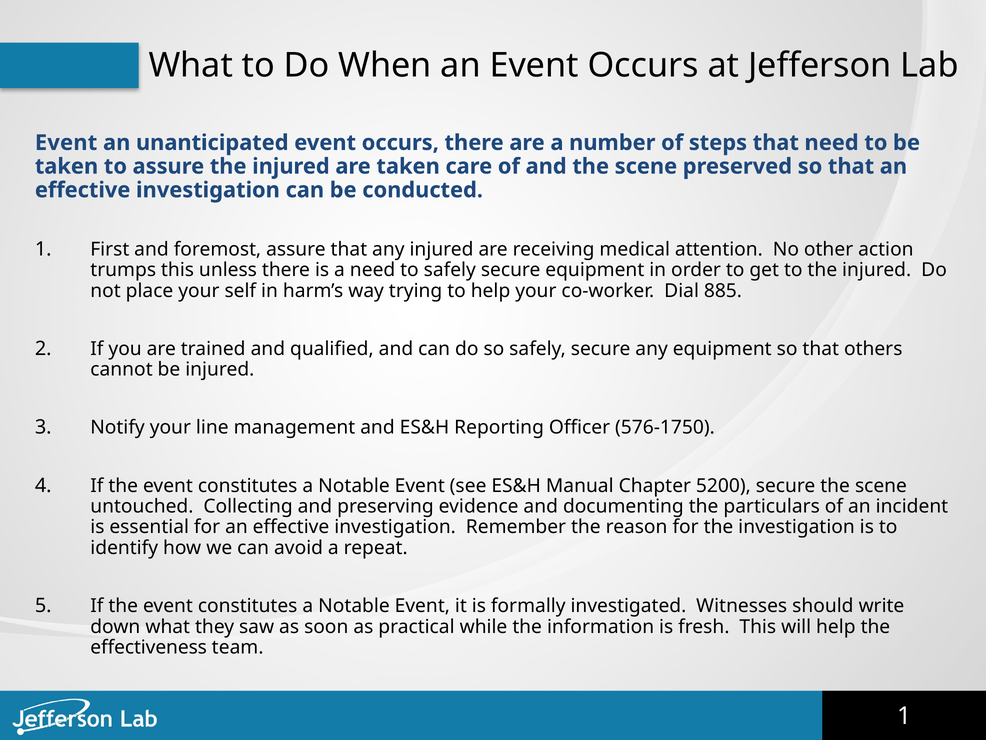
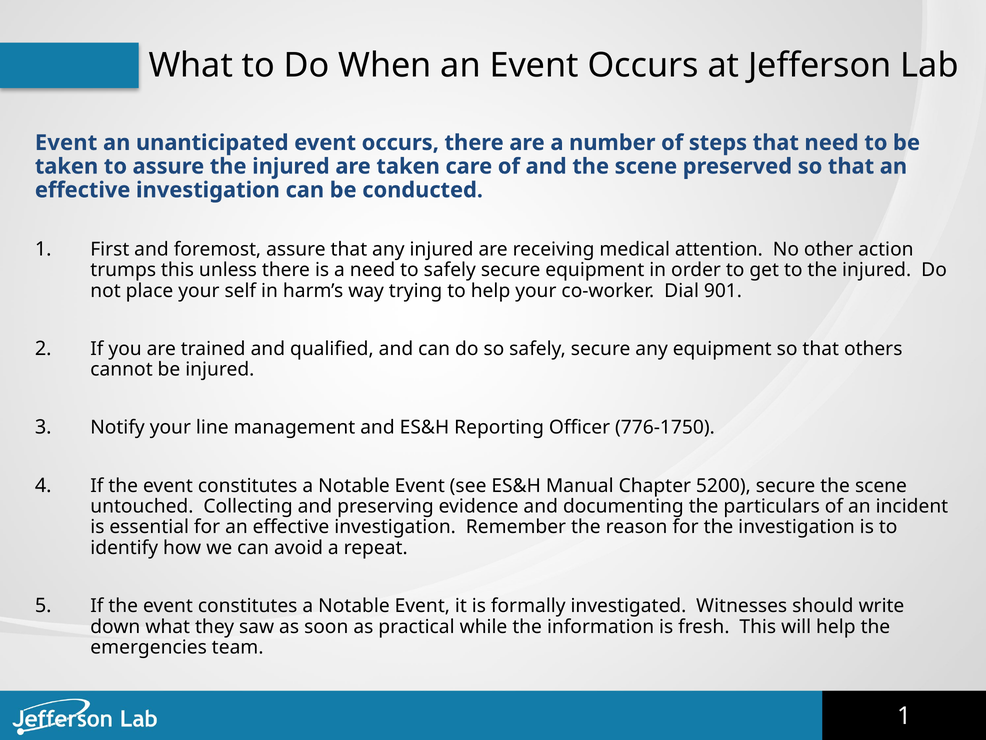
885: 885 -> 901 (723, 291)
576-1750: 576-1750 -> 776-1750 (665, 427)
effectiveness: effectiveness -> emergencies (149, 647)
